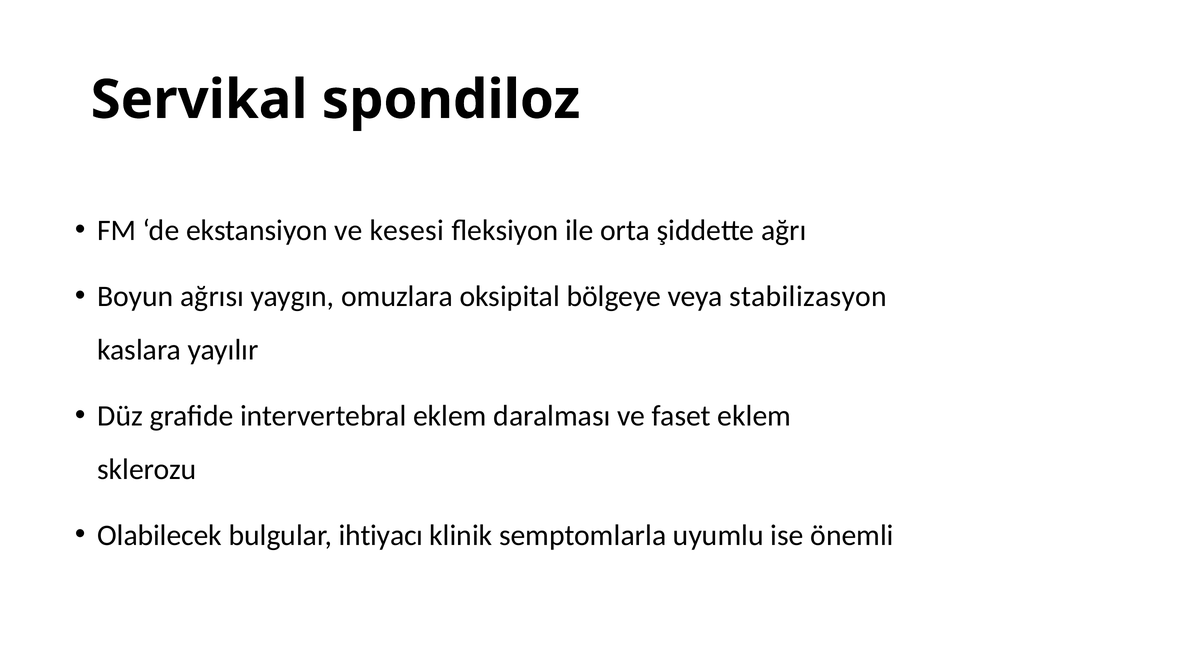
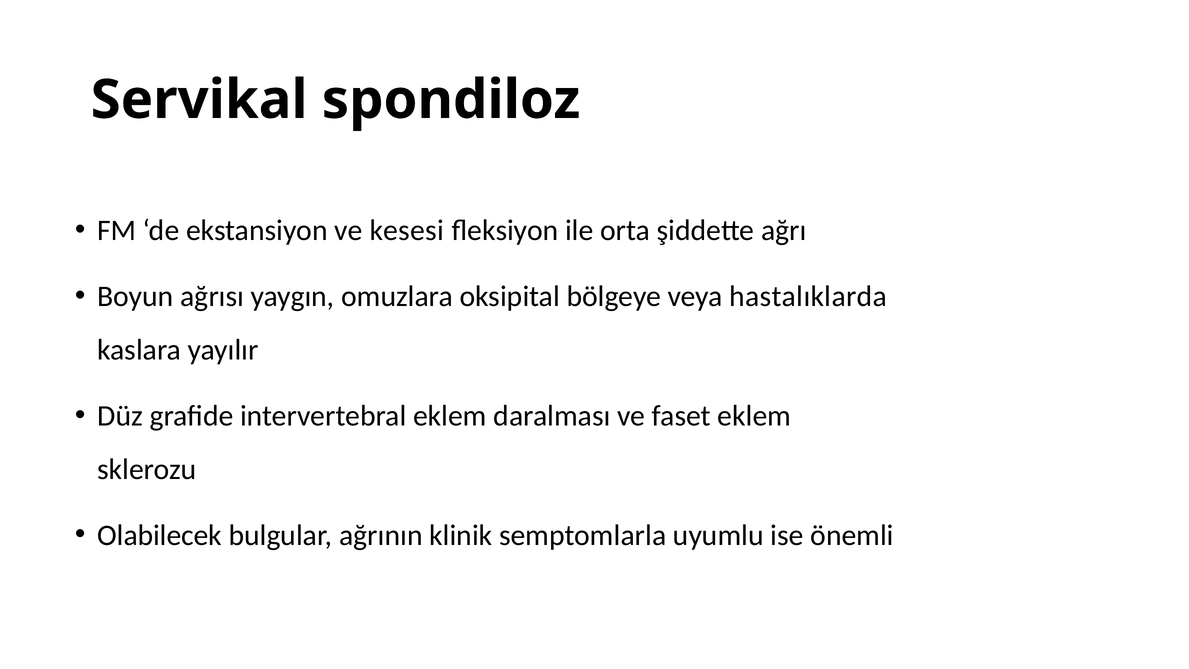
stabilizasyon: stabilizasyon -> hastalıklarda (808, 296)
ihtiyacı: ihtiyacı -> ağrının (381, 535)
